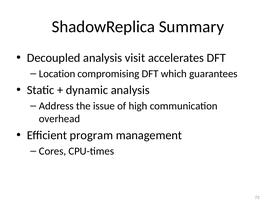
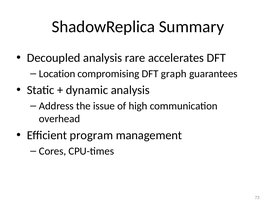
visit: visit -> rare (135, 58)
which: which -> graph (174, 74)
